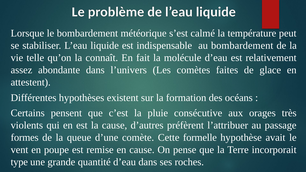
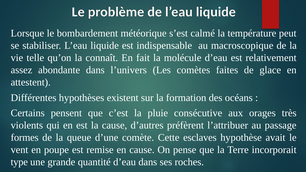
au bombardement: bombardement -> macroscopique (242, 46)
formelle: formelle -> esclaves (200, 138)
